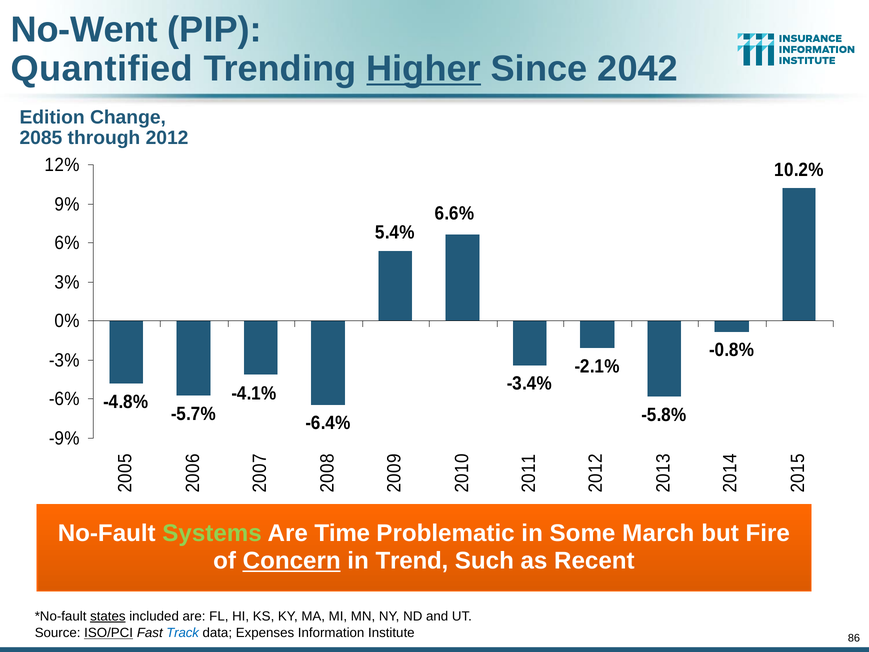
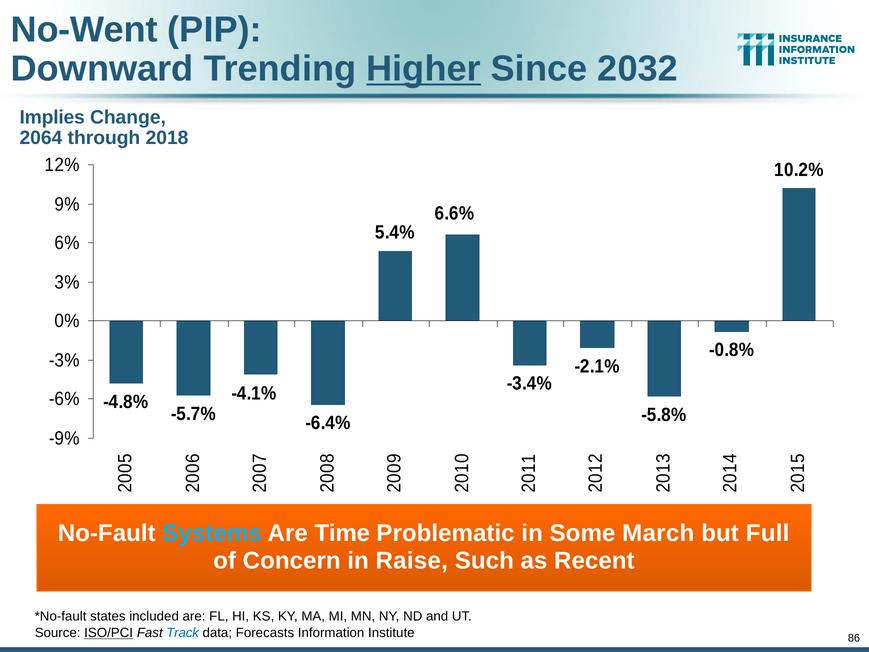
Quantified: Quantified -> Downward (102, 69)
2042: 2042 -> 2032 (638, 69)
Edition: Edition -> Implies (52, 117)
2085: 2085 -> 2064 (41, 138)
2012: 2012 -> 2018 (167, 138)
Systems colour: light green -> light blue (212, 533)
Fire: Fire -> Full (768, 533)
Concern underline: present -> none (292, 561)
Trend: Trend -> Raise (412, 561)
states underline: present -> none (108, 616)
Expenses: Expenses -> Forecasts (265, 633)
